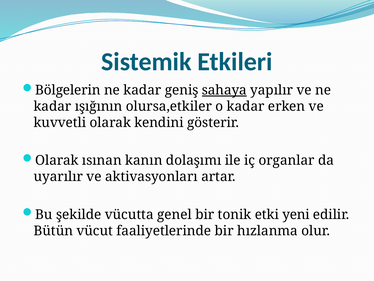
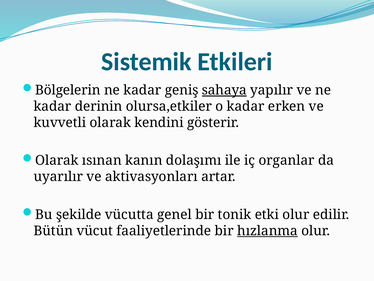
ışığının: ışığının -> derinin (99, 106)
etki yeni: yeni -> olur (296, 214)
hızlanma underline: none -> present (268, 230)
